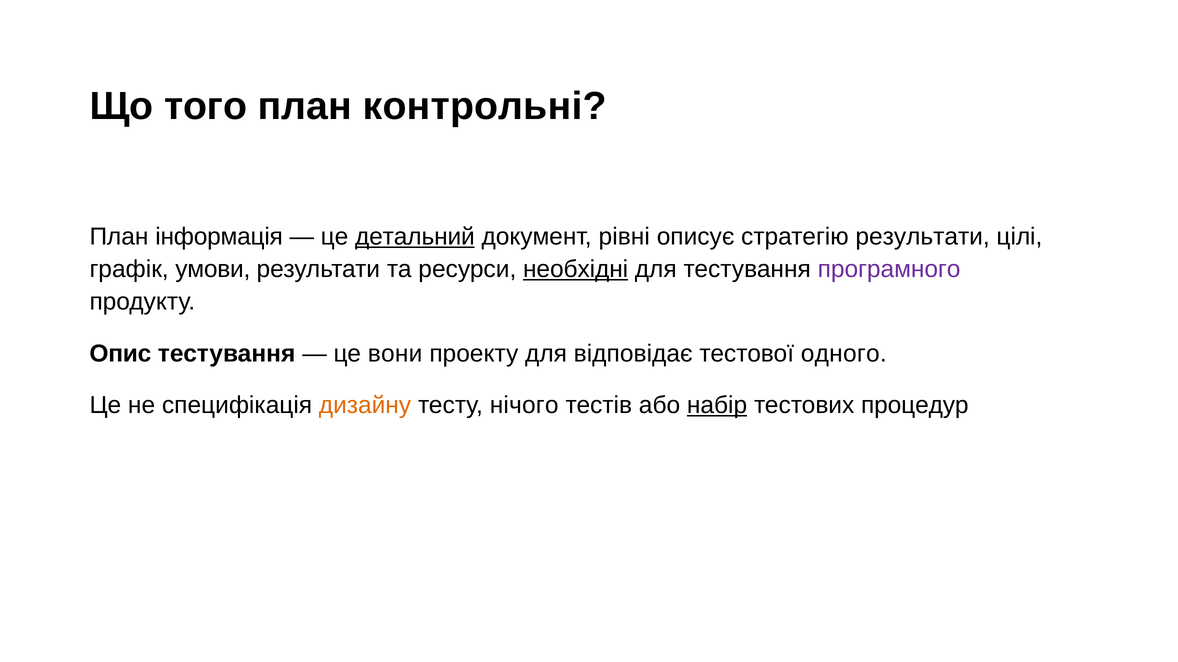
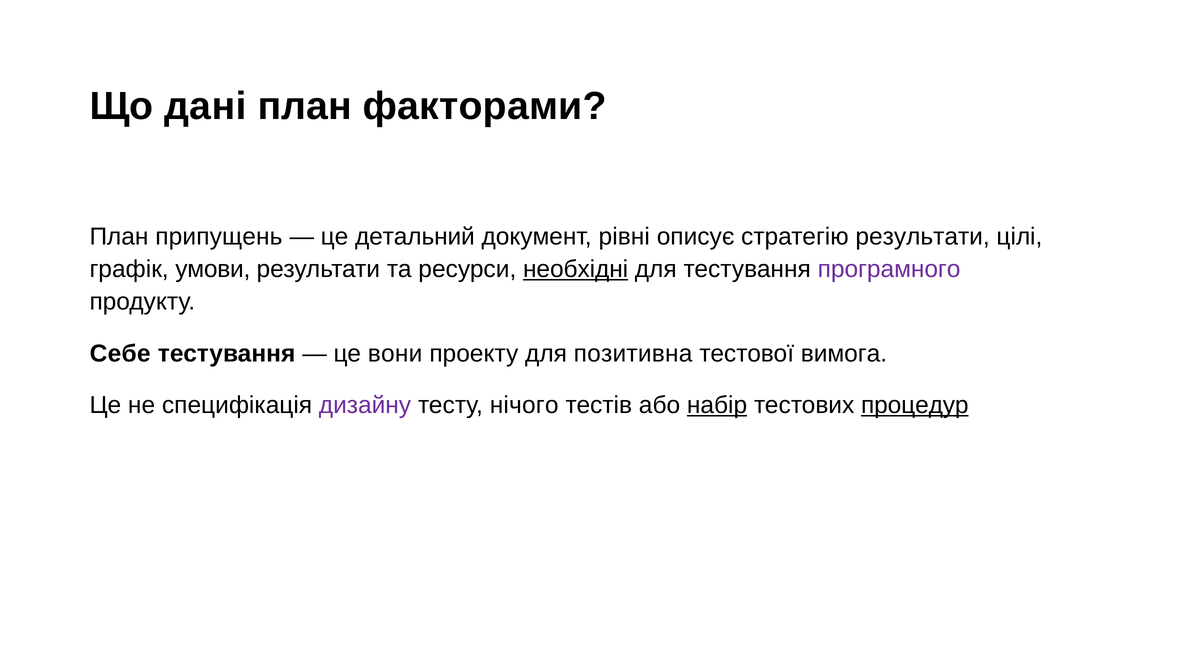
того: того -> дані (205, 106)
контрольні: контрольні -> факторами (485, 106)
інформація: інформація -> припущень (219, 237)
детальний underline: present -> none (415, 237)
Опис: Опис -> Себе (120, 354)
відповідає: відповідає -> позитивна (633, 354)
одного: одного -> вимога (844, 354)
дизайну colour: orange -> purple (365, 406)
процедур underline: none -> present (915, 406)
